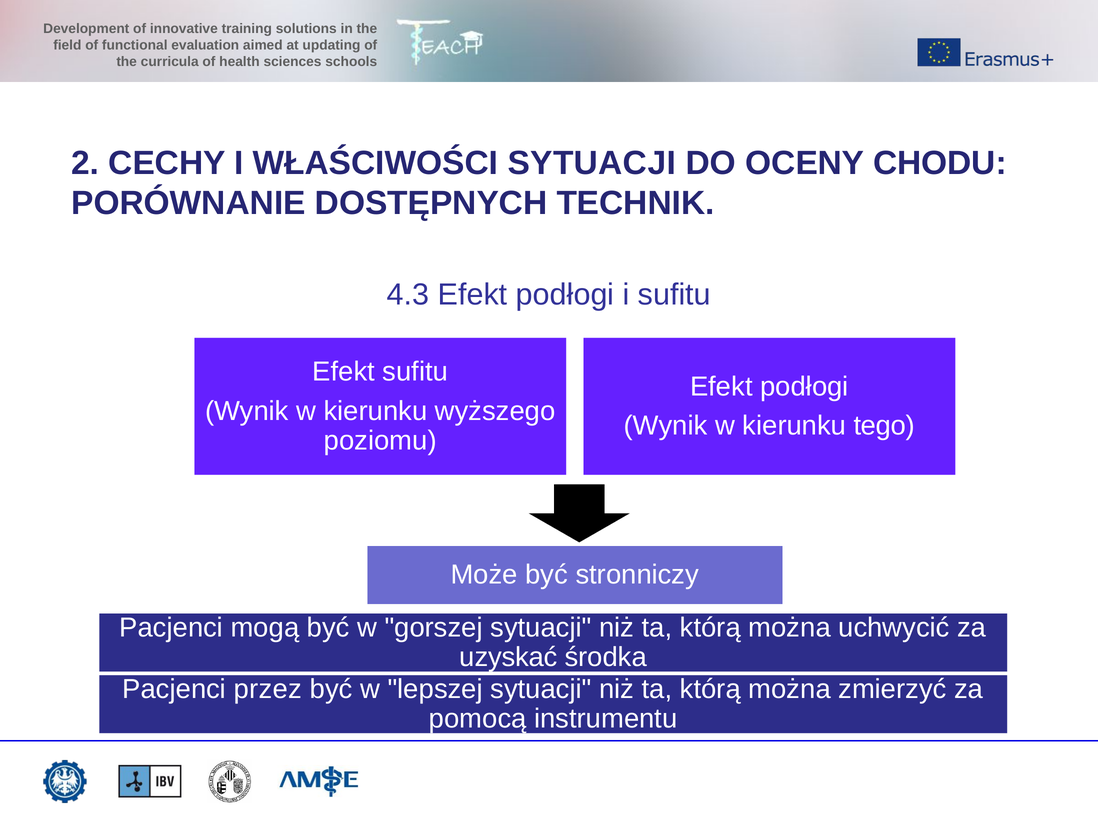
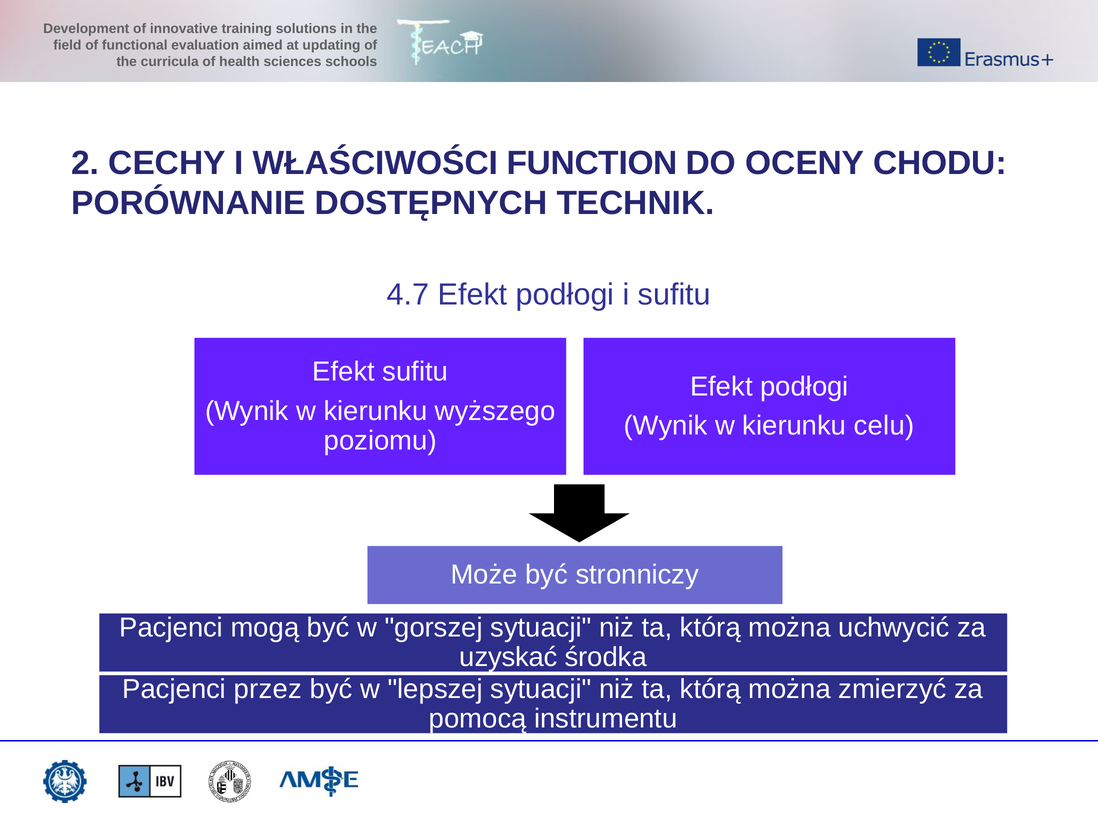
WŁAŚCIWOŚCI SYTUACJI: SYTUACJI -> FUNCTION (592, 163)
4.3: 4.3 -> 4.7 (408, 295)
tego: tego -> celu (884, 426)
